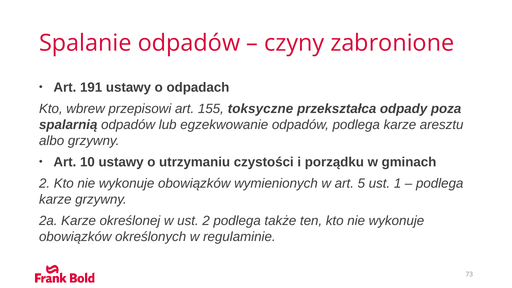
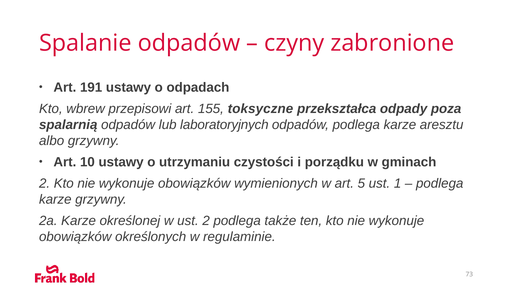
egzekwowanie: egzekwowanie -> laboratoryjnych (224, 125)
